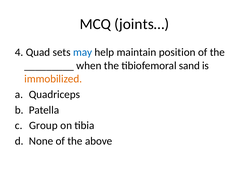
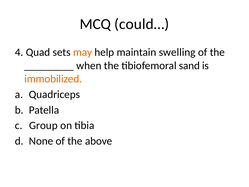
joints…: joints… -> could… (142, 24)
may colour: blue -> orange (83, 52)
position: position -> swelling (177, 52)
